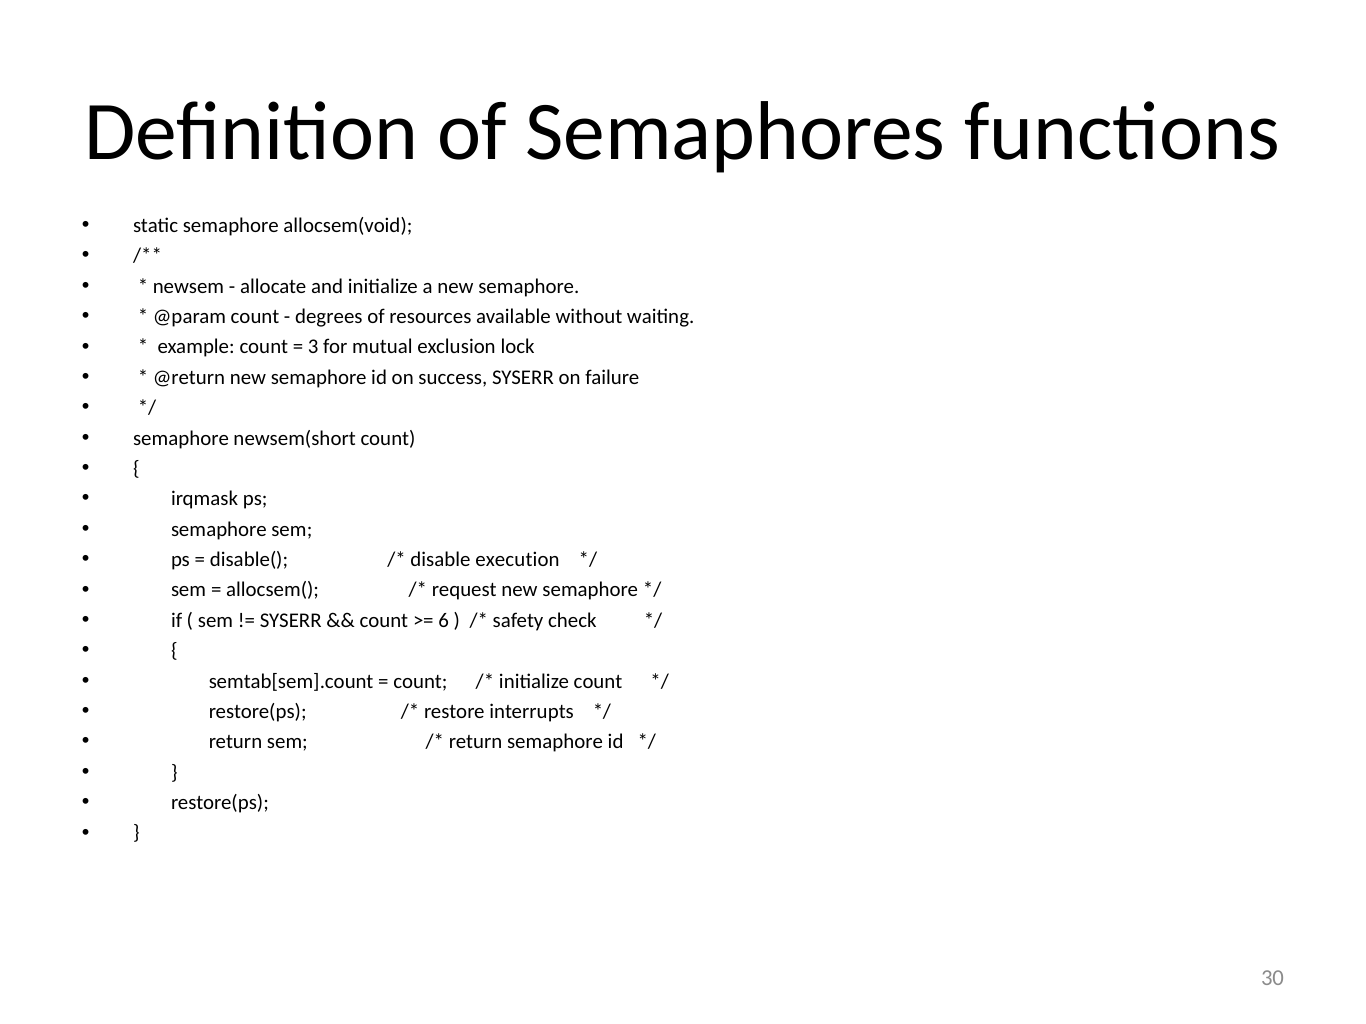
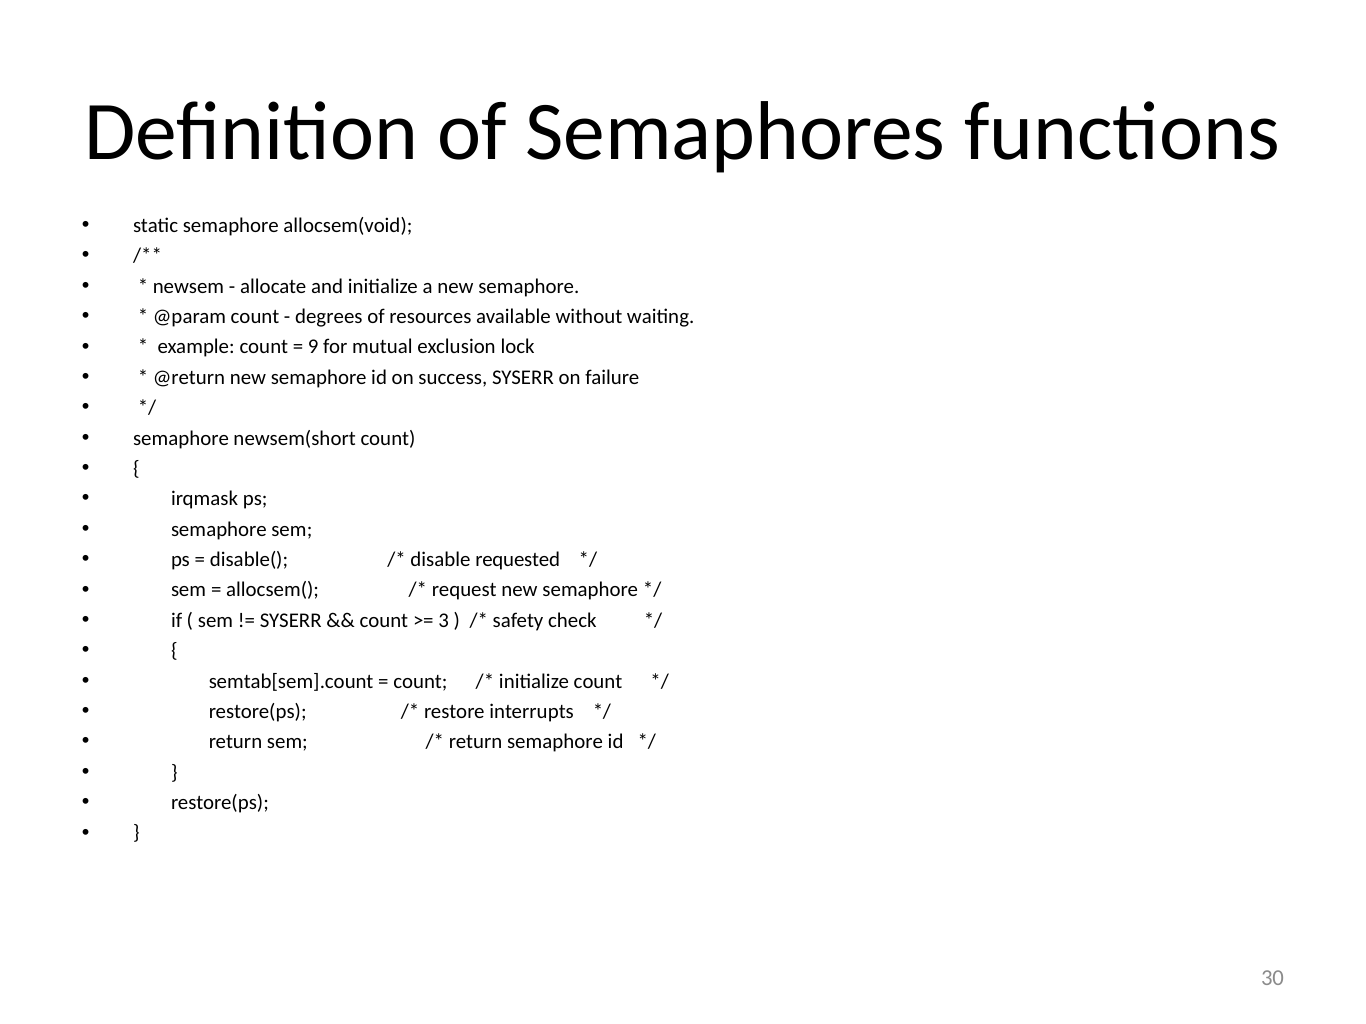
3: 3 -> 9 (313, 347)
execution: execution -> requested (518, 560)
6: 6 -> 3 (444, 621)
